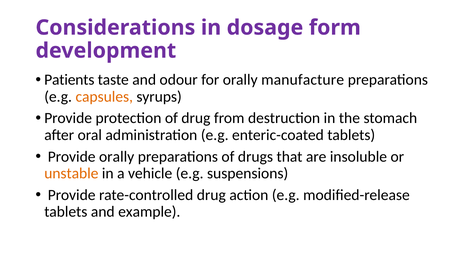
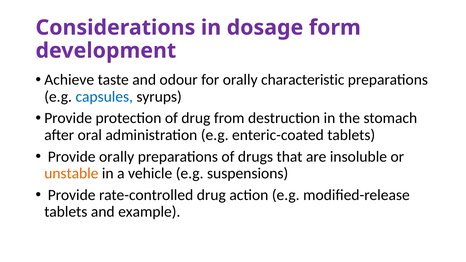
Patients: Patients -> Achieve (69, 80)
manufacture: manufacture -> characteristic (303, 80)
capsules colour: orange -> blue (104, 97)
